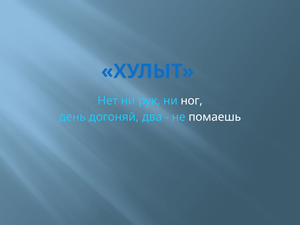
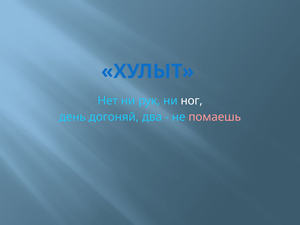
помаешь colour: white -> pink (215, 117)
